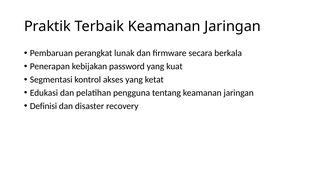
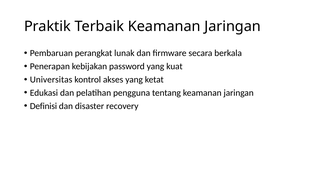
Segmentasi: Segmentasi -> Universitas (51, 80)
